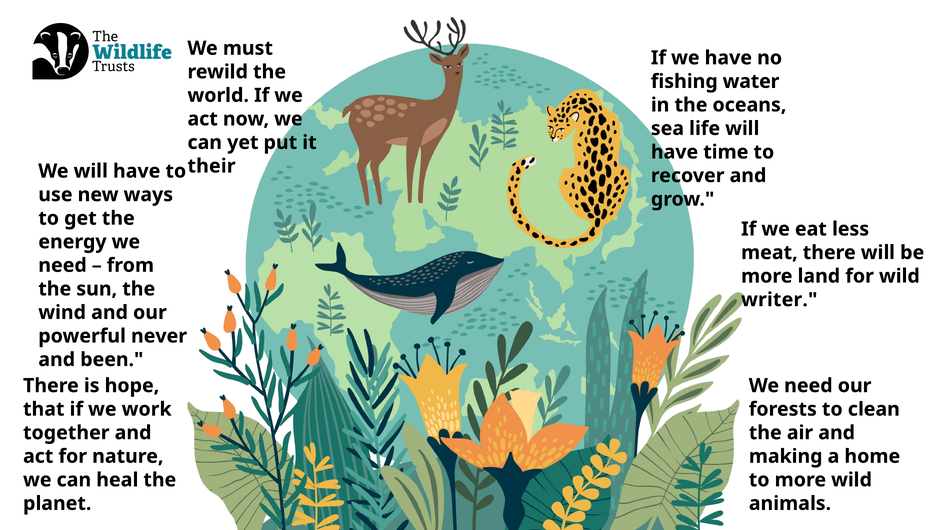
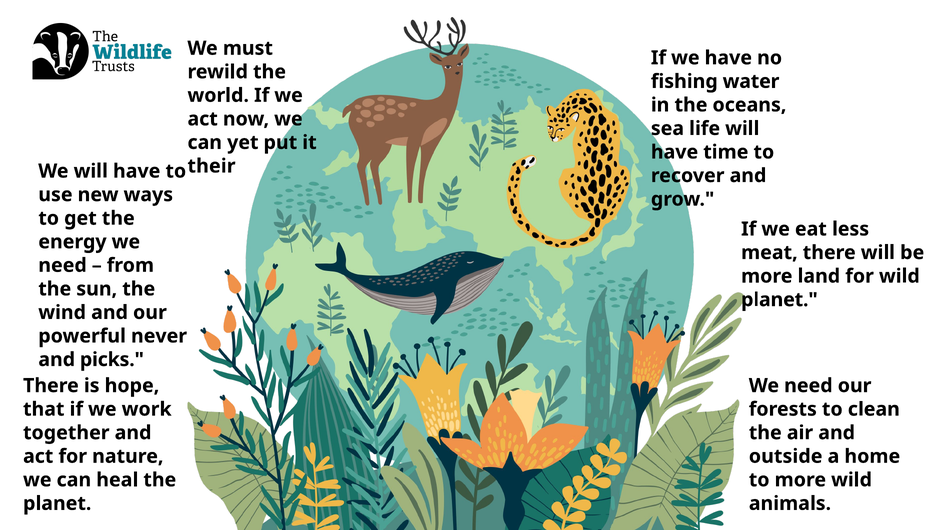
writer: writer -> planet (779, 299)
been: been -> picks (112, 359)
making: making -> outside (786, 456)
